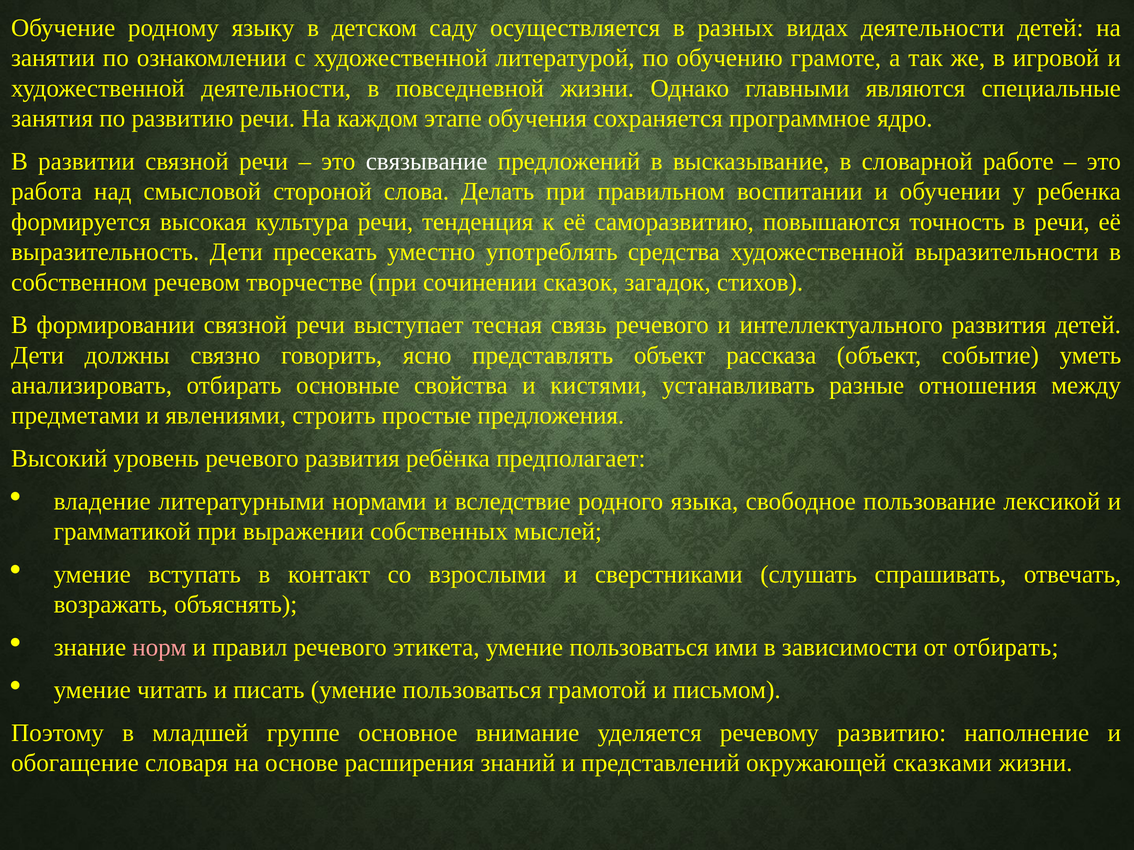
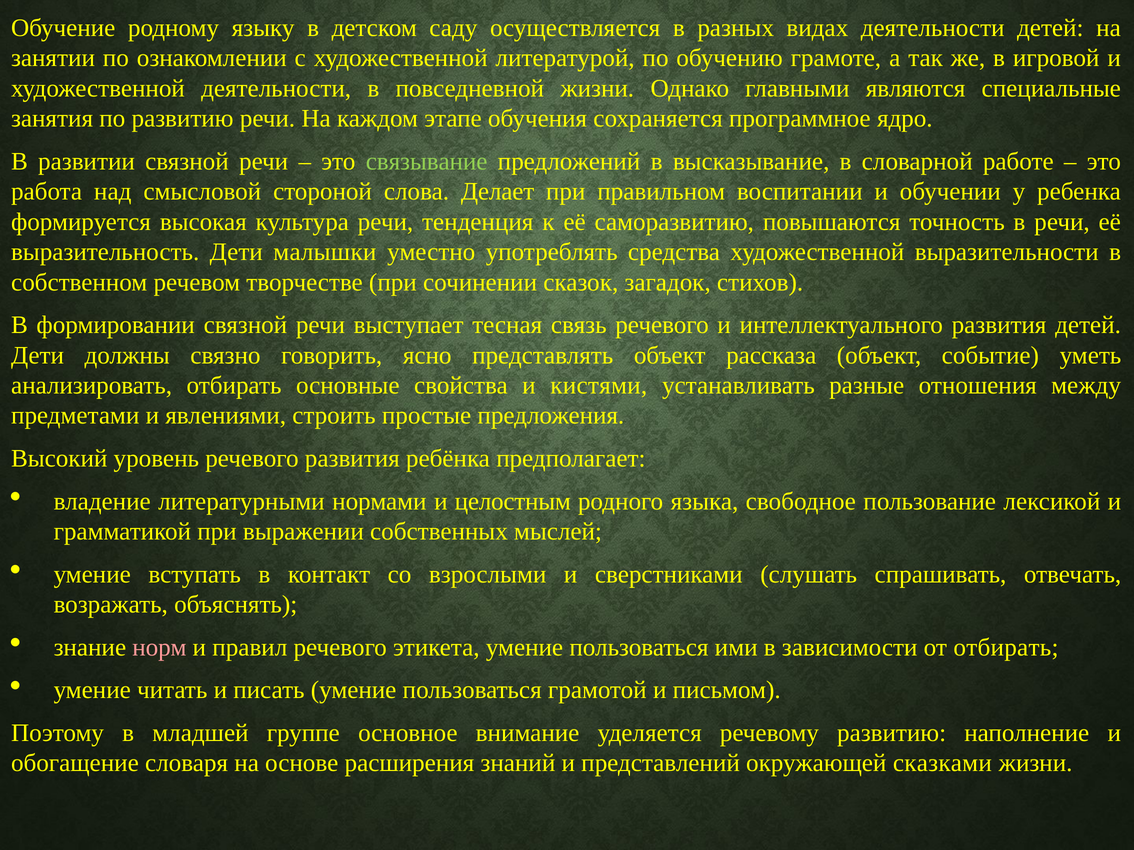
связывание colour: white -> light green (427, 161)
Делать: Делать -> Делает (498, 192)
пресекать: пресекать -> малышки (325, 252)
вследствие: вследствие -> целостным (513, 501)
